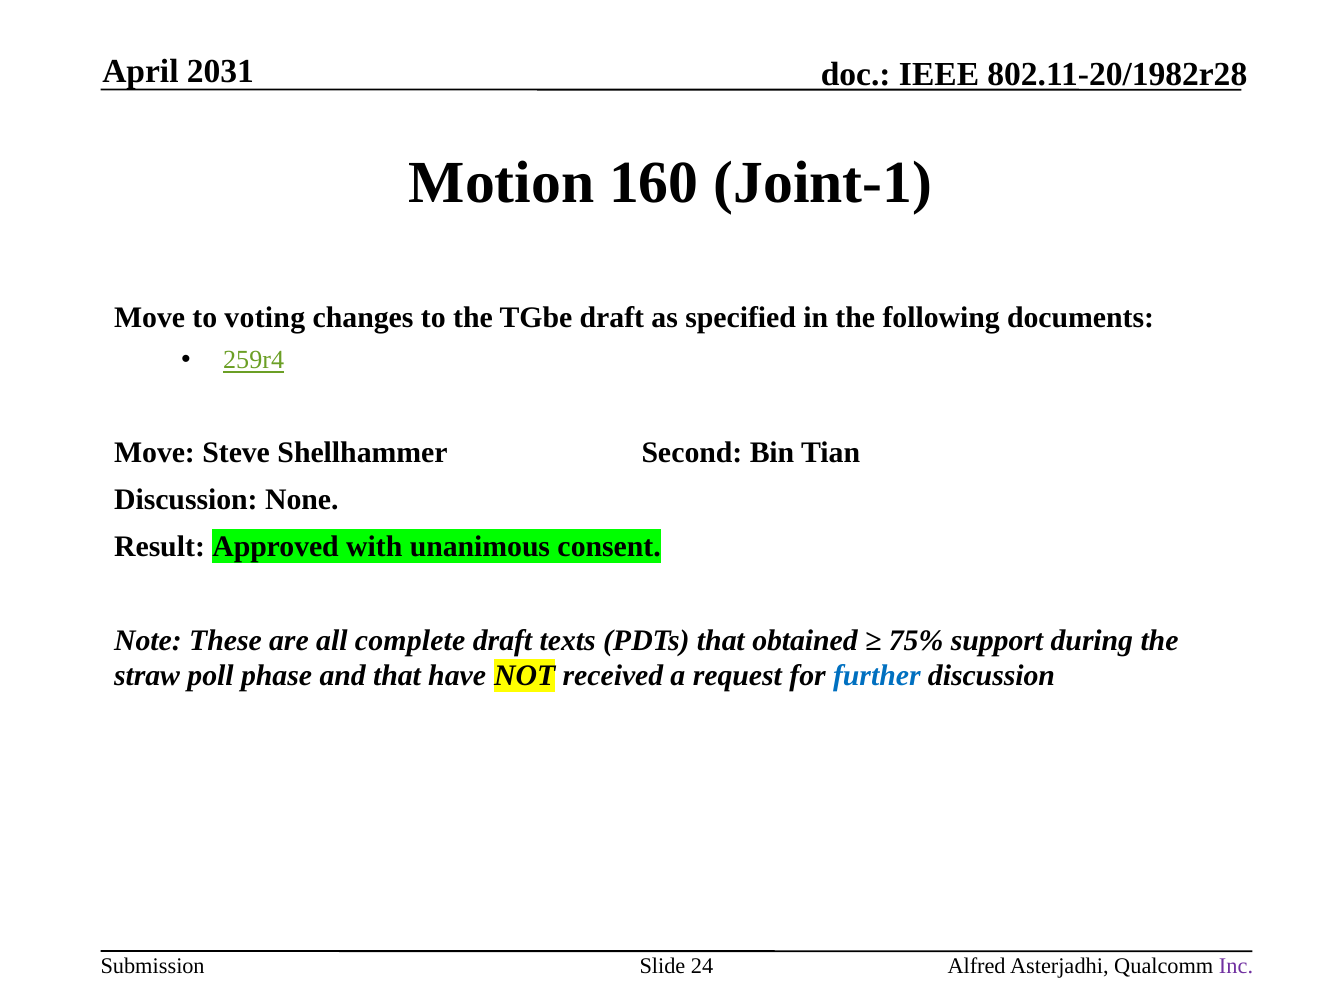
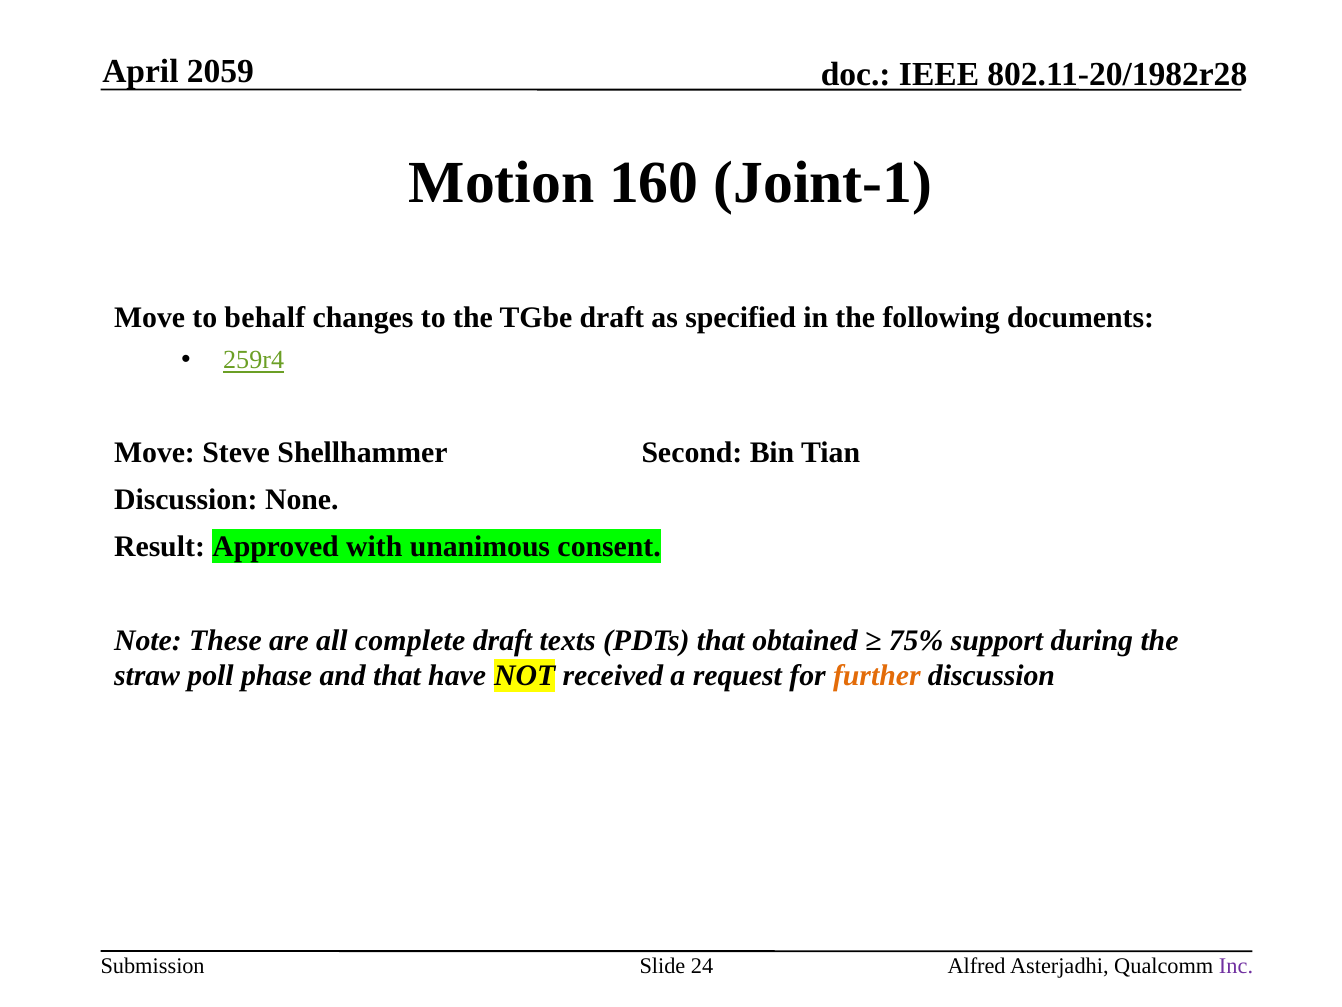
2031: 2031 -> 2059 (220, 71)
voting: voting -> behalf (265, 317)
further colour: blue -> orange (877, 676)
